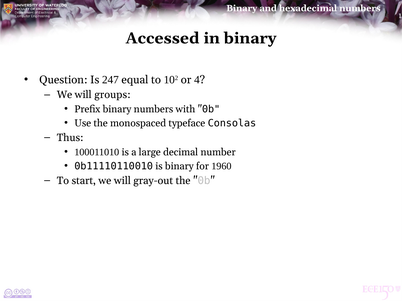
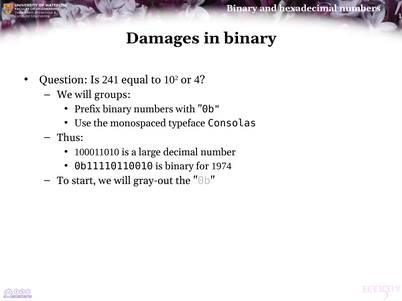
Accessed: Accessed -> Damages (163, 38)
247: 247 -> 241 (110, 80)
1960: 1960 -> 1974 (221, 166)
